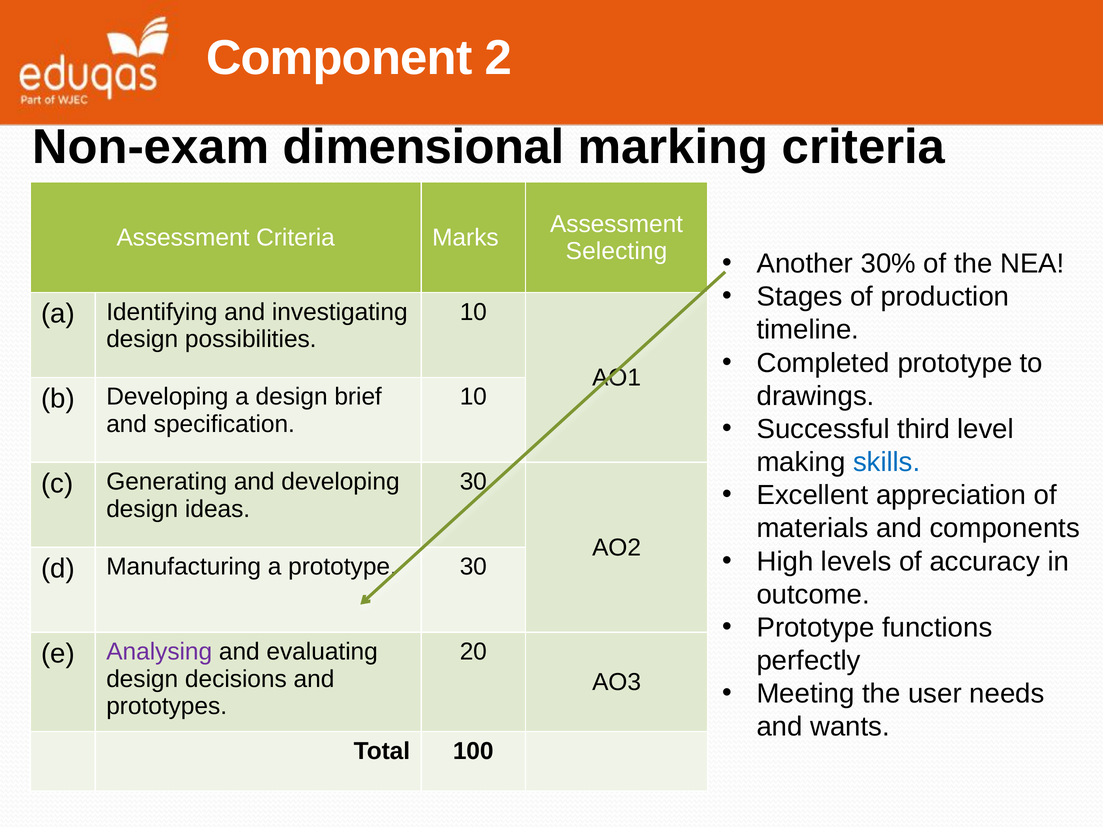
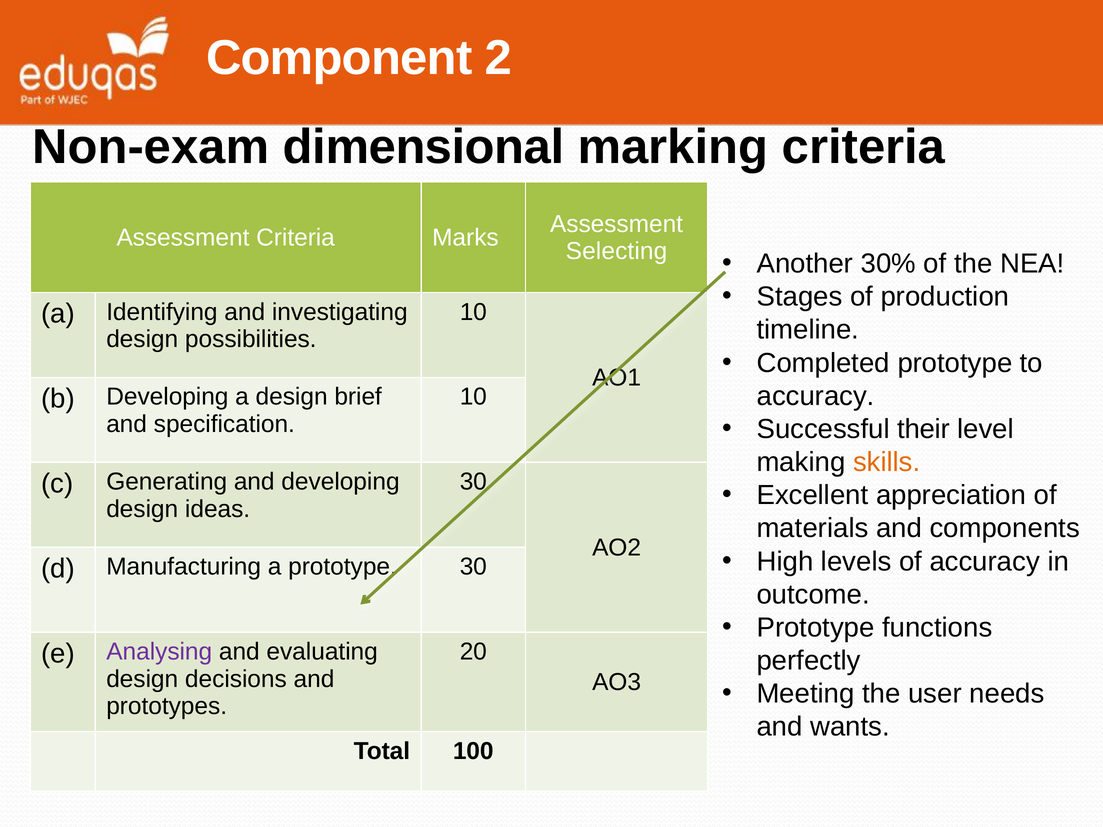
drawings: drawings -> accuracy (816, 396)
third: third -> their (924, 429)
skills colour: blue -> orange (887, 462)
